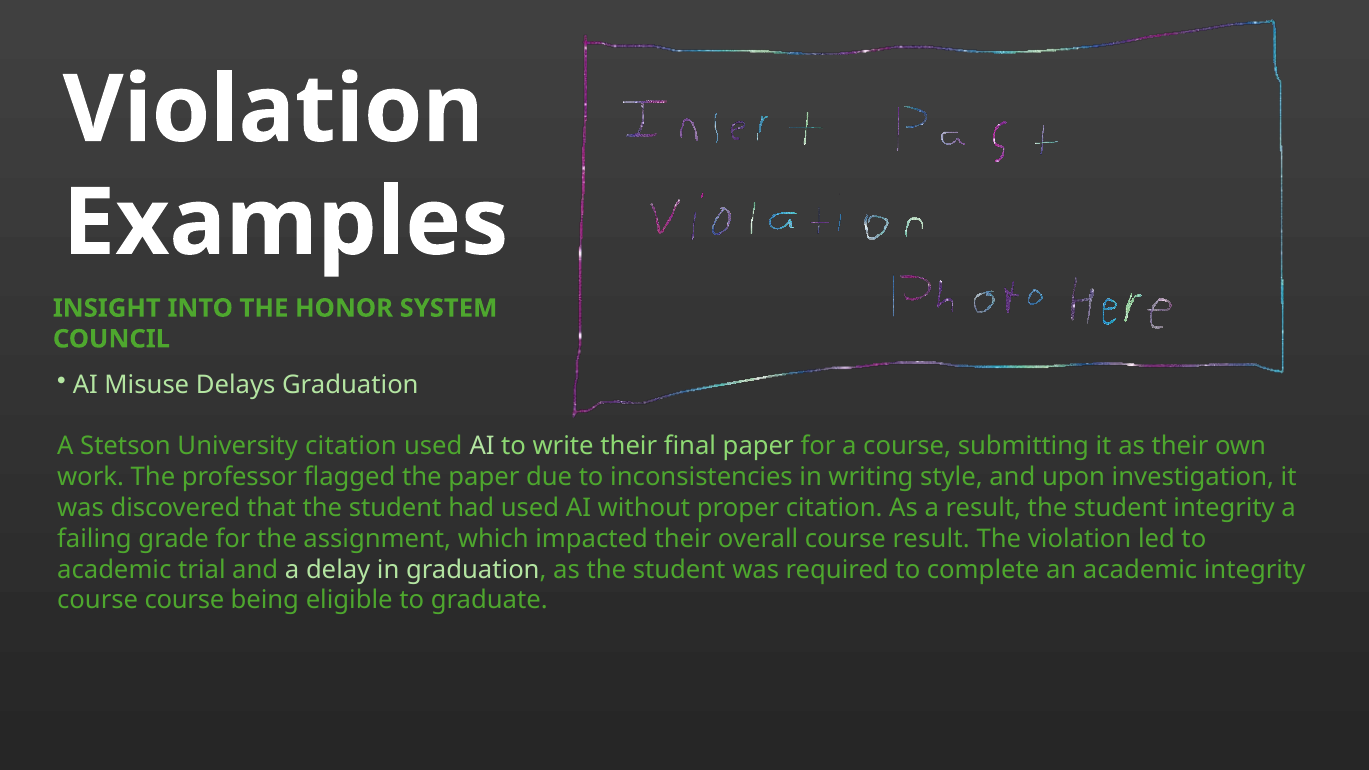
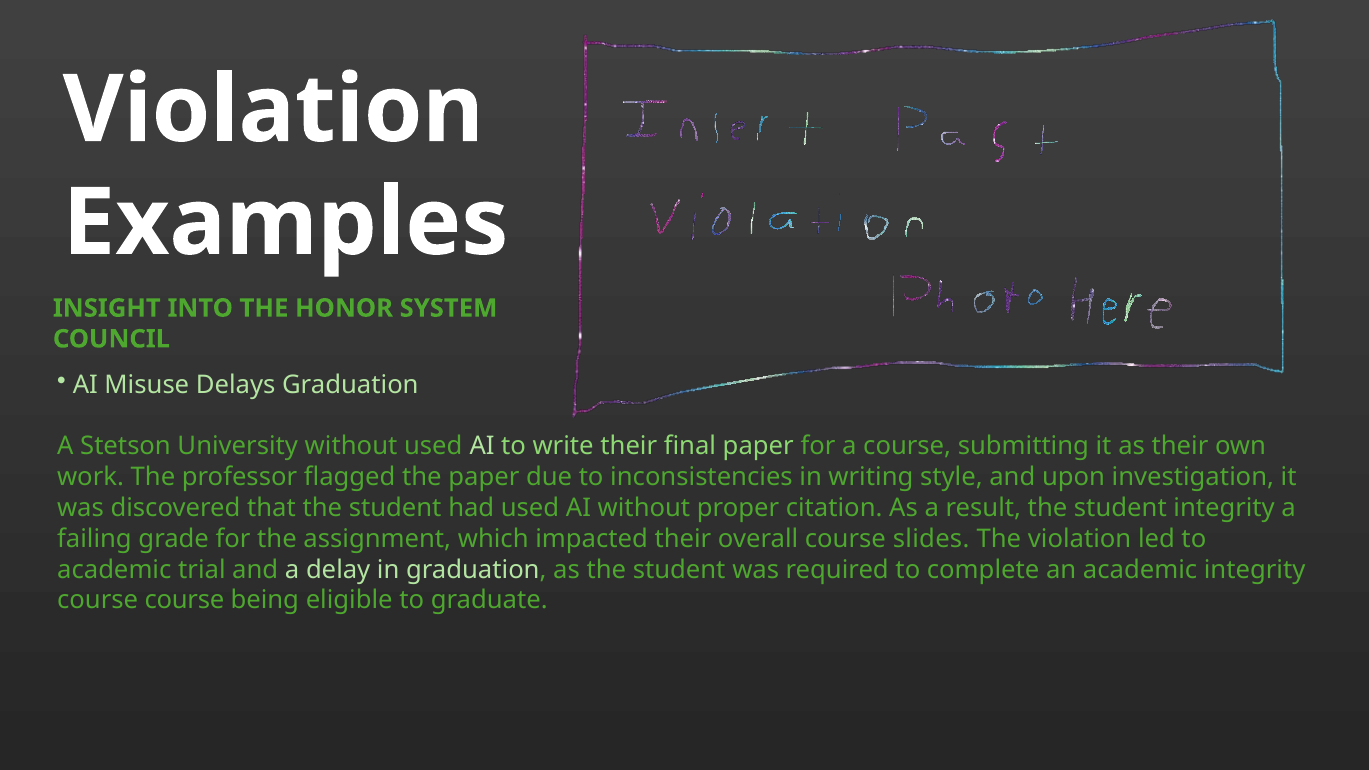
University citation: citation -> without (351, 446)
course result: result -> slides (931, 539)
